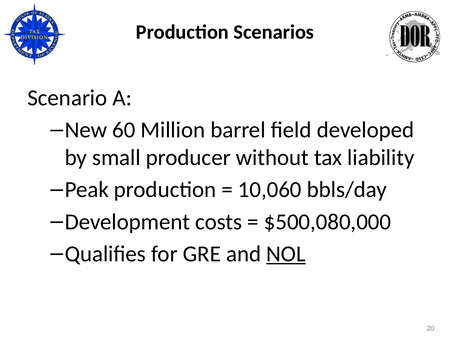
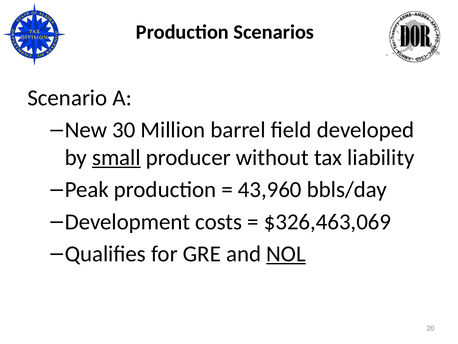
60: 60 -> 30 (124, 130)
small underline: none -> present (116, 157)
10,060: 10,060 -> 43,960 (270, 189)
$500,080,000: $500,080,000 -> $326,463,069 (327, 221)
